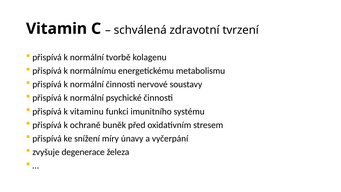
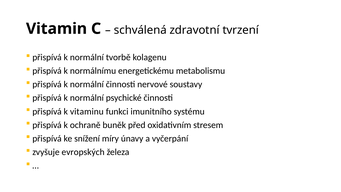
degenerace: degenerace -> evropských (83, 152)
